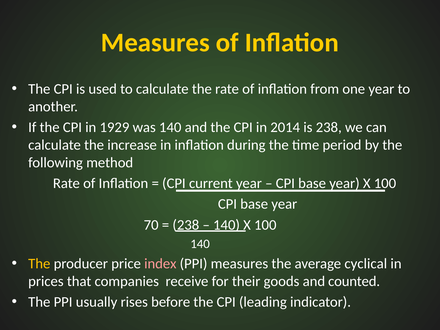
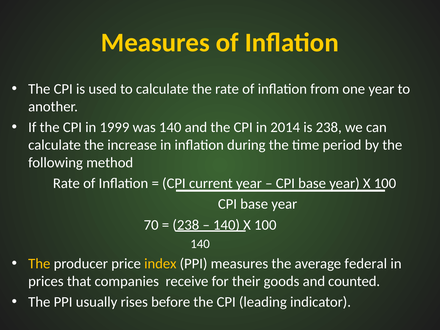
1929: 1929 -> 1999 (114, 127)
index colour: pink -> yellow (160, 264)
cyclical: cyclical -> federal (366, 264)
